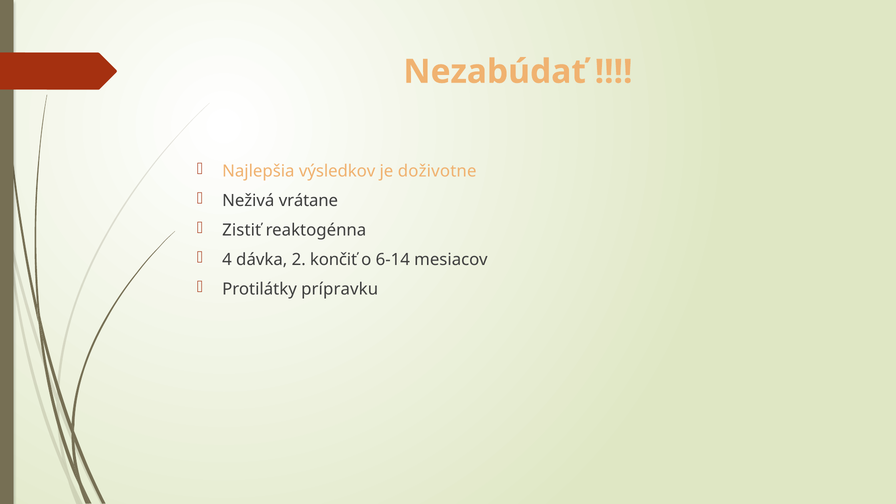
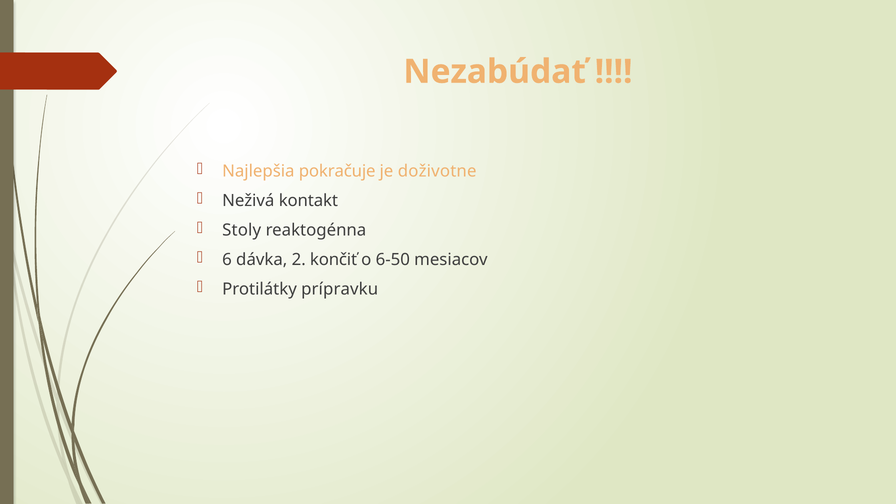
výsledkov: výsledkov -> pokračuje (337, 171)
vrátane: vrátane -> kontakt (308, 201)
Zistiť: Zistiť -> Stoly (242, 230)
4: 4 -> 6 (227, 260)
6-14: 6-14 -> 6-50 (393, 260)
